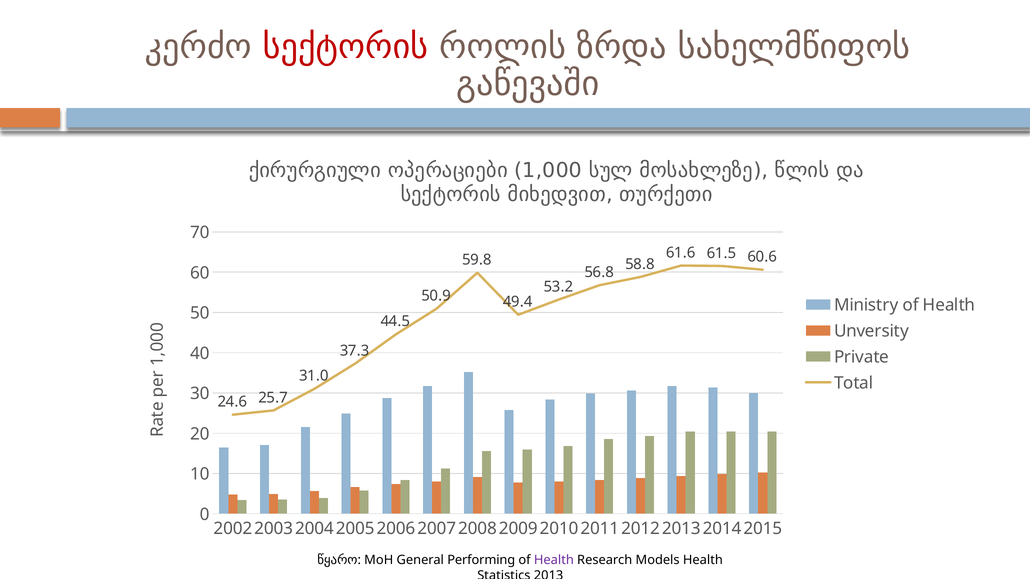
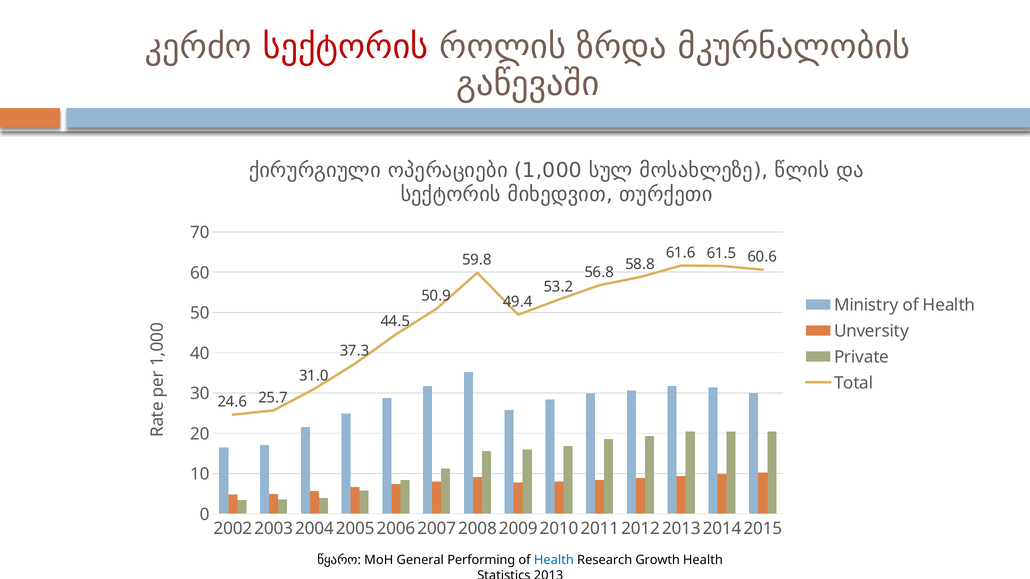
სახელმწიფოს: სახელმწიფოს -> მკურნალობის (794, 47)
Health colour: purple -> blue (554, 560)
Models: Models -> Growth (658, 560)
